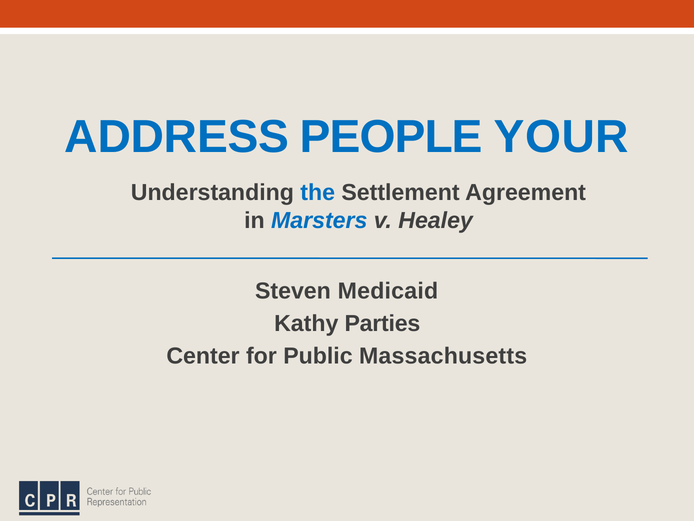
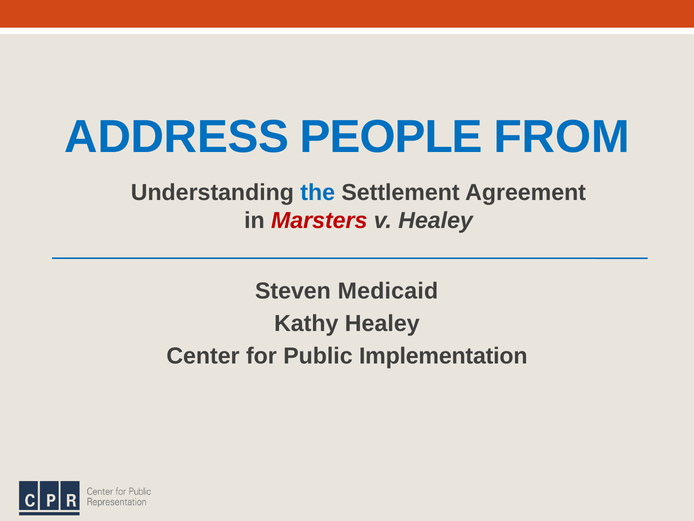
YOUR: YOUR -> FROM (562, 137)
Marsters colour: blue -> red (319, 220)
Kathy Parties: Parties -> Healey (382, 323)
Massachusetts: Massachusetts -> Implementation (443, 356)
